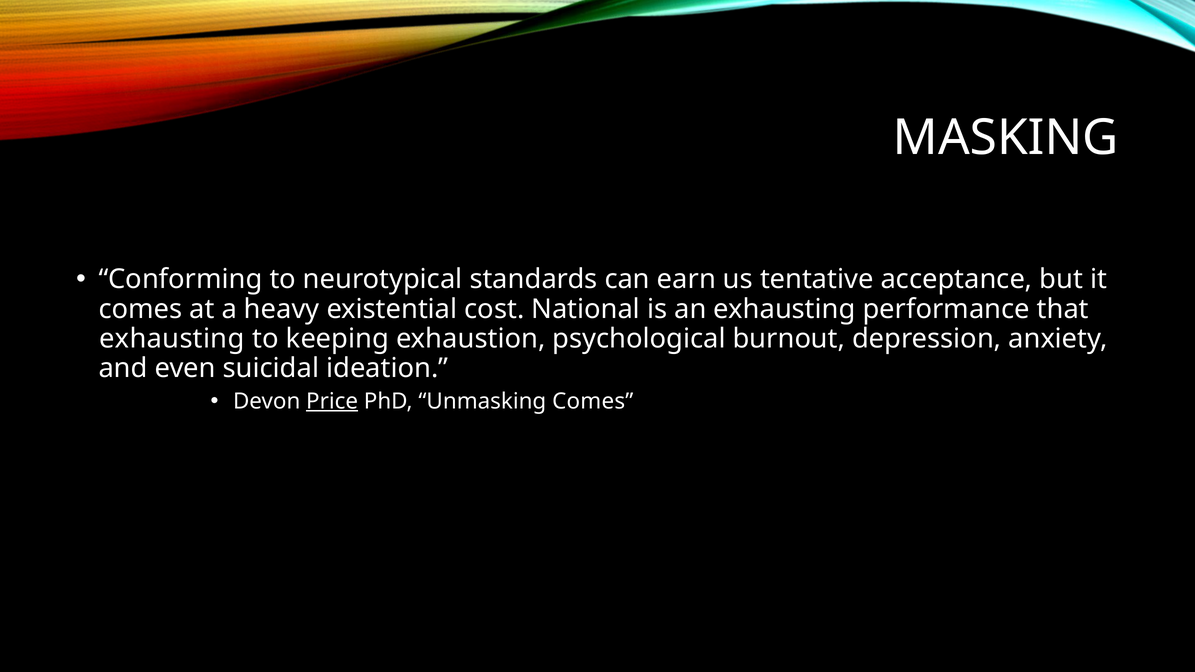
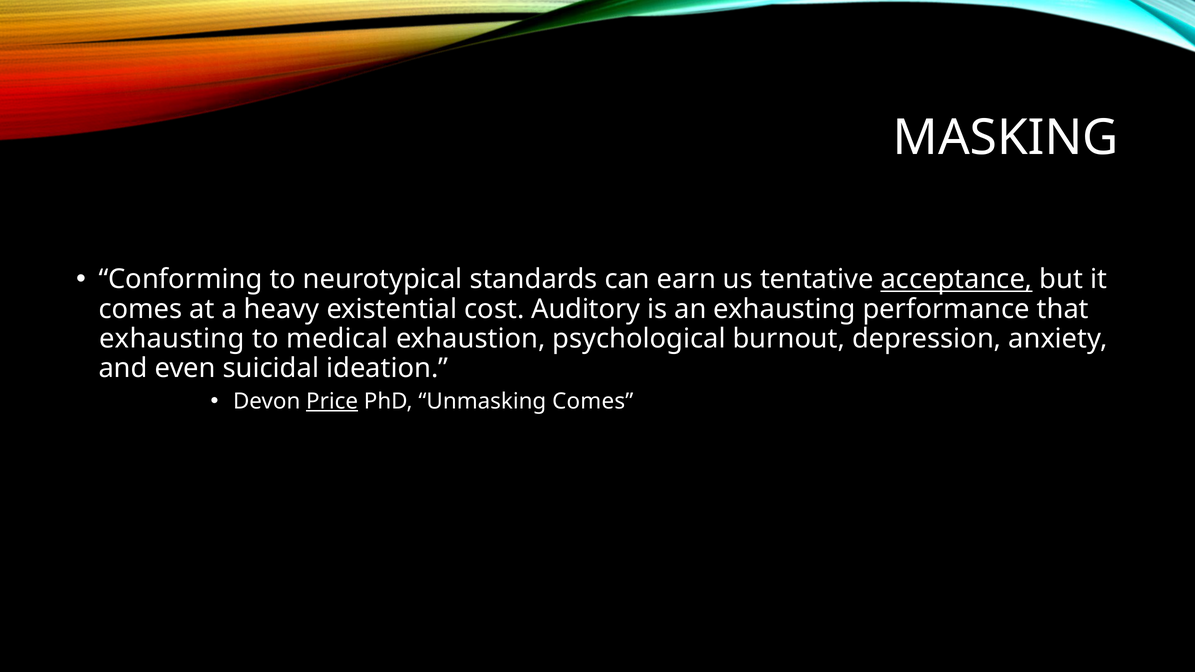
acceptance underline: none -> present (957, 279)
National: National -> Auditory (586, 309)
keeping: keeping -> medical (337, 339)
